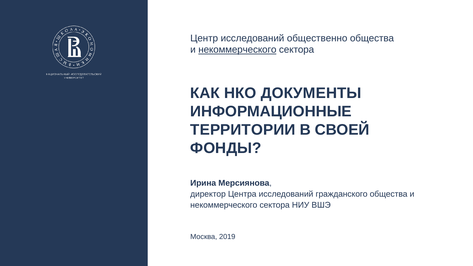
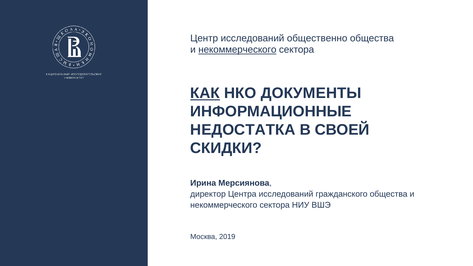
КАК underline: none -> present (205, 93)
ТЕРРИТОРИИ: ТЕРРИТОРИИ -> НЕДОСТАТКА (243, 130)
ФОНДЫ: ФОНДЫ -> СКИДКИ (226, 148)
